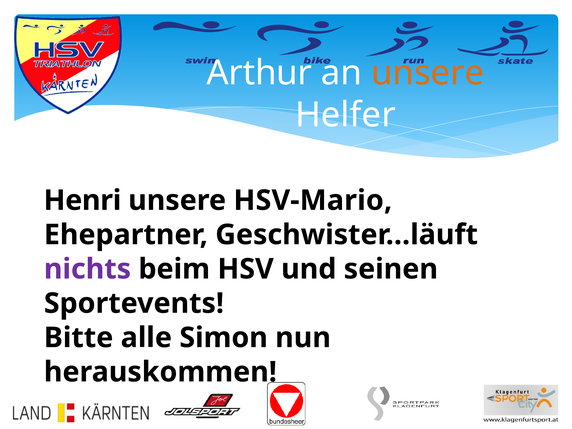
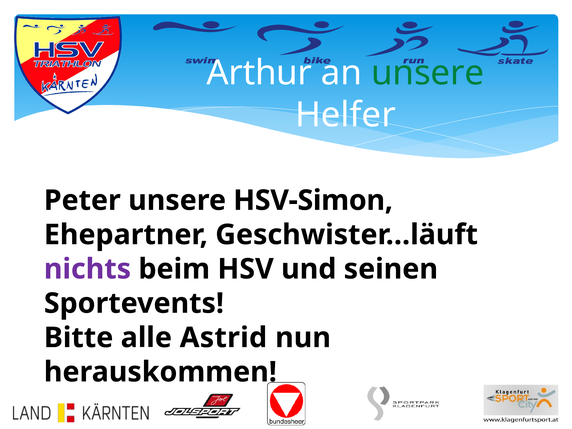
unsere colour: orange -> green (428, 73)
Henri: Henri -> Peter (82, 200)
HSV-Mario: HSV-Mario -> HSV-Simon (313, 200)
Simon: Simon -> Astrid (223, 338)
